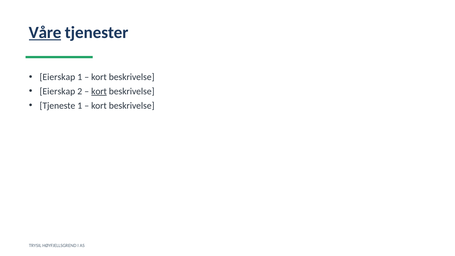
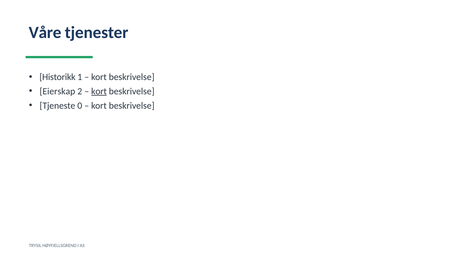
Våre underline: present -> none (45, 32)
Eierskap: Eierskap -> Historikk (57, 77)
Tjeneste 1: 1 -> 0 (80, 106)
